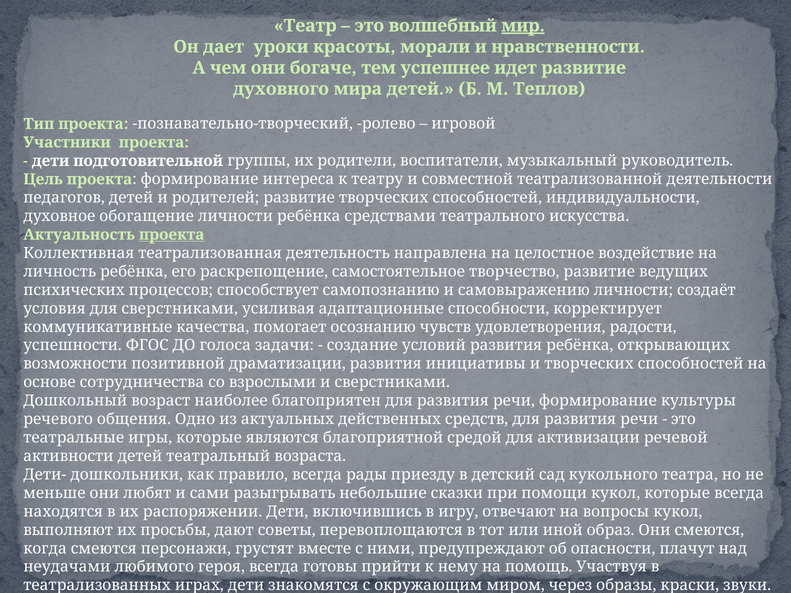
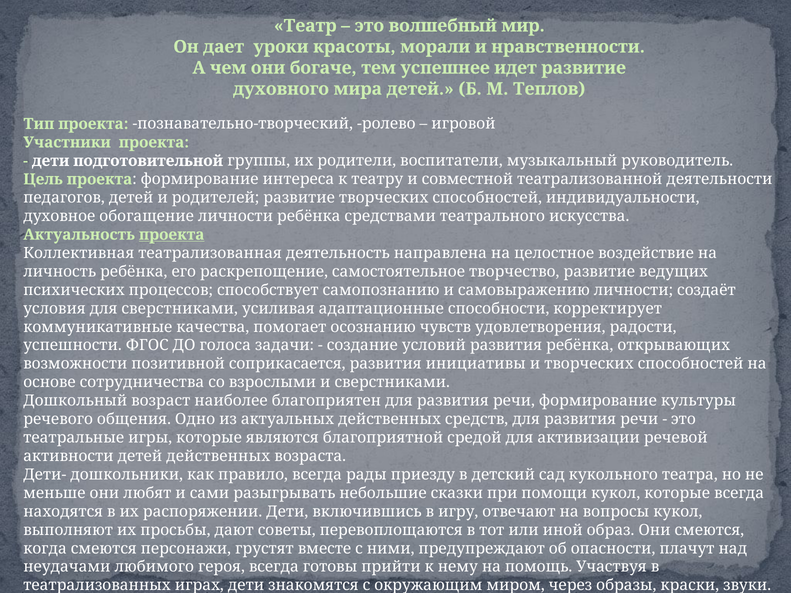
мир underline: present -> none (523, 26)
драматизации: драматизации -> соприкасается (287, 364)
детей театральный: театральный -> действенных (218, 456)
